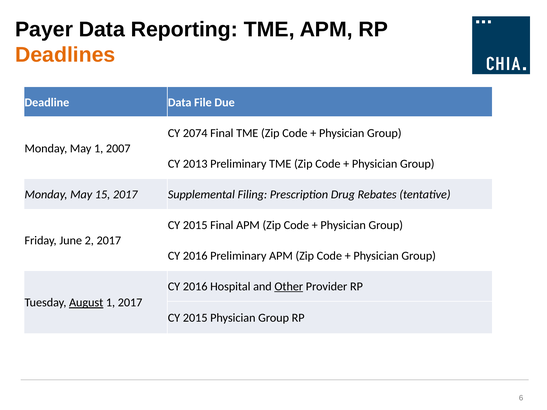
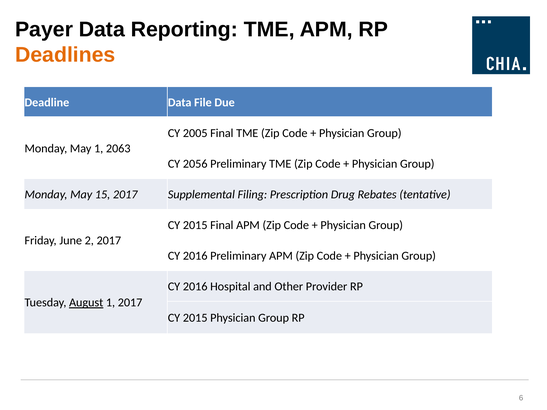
2074: 2074 -> 2005 (195, 133)
2007: 2007 -> 2063 (118, 148)
2013: 2013 -> 2056 (195, 164)
Other underline: present -> none (289, 287)
